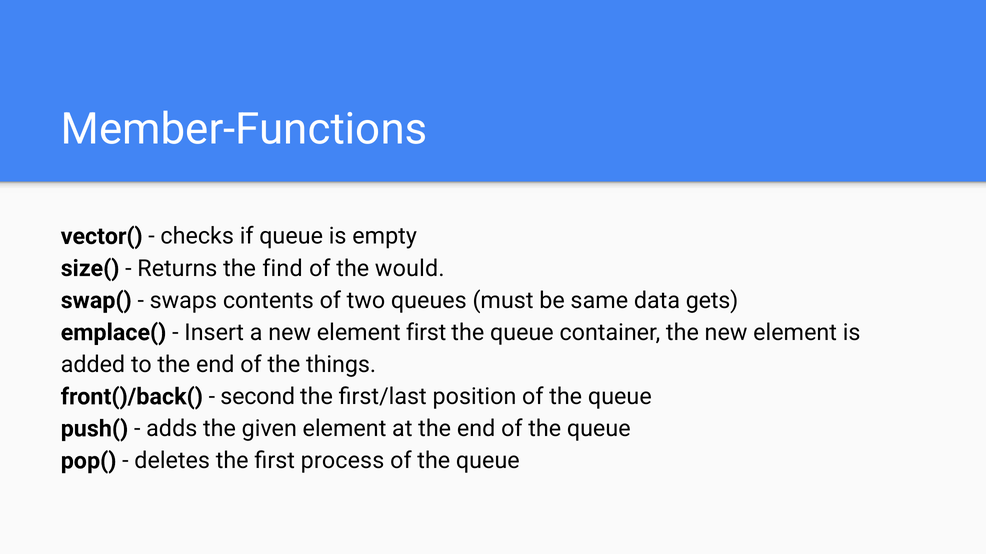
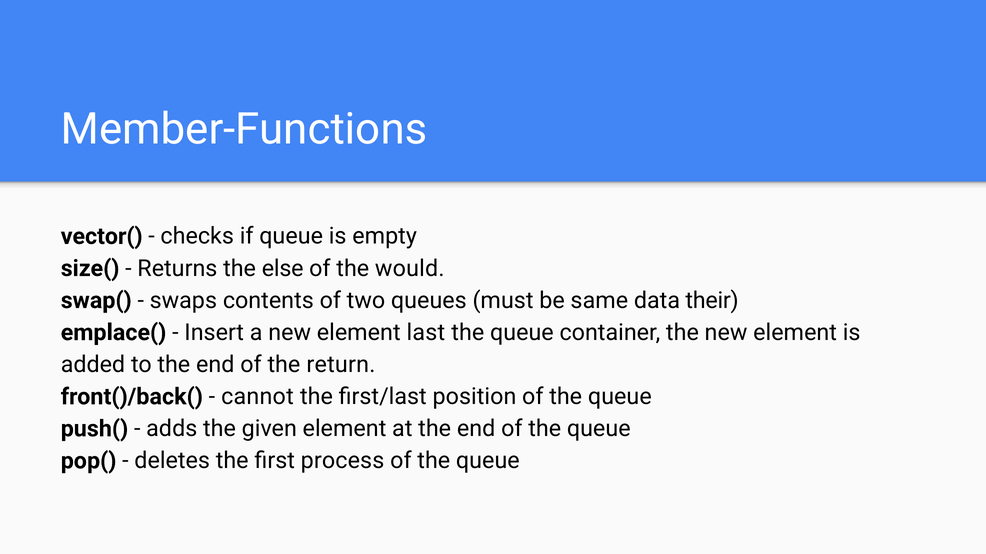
find: find -> else (283, 269)
gets: gets -> their (712, 301)
element first: first -> last (426, 333)
things: things -> return (341, 365)
second: second -> cannot (257, 397)
